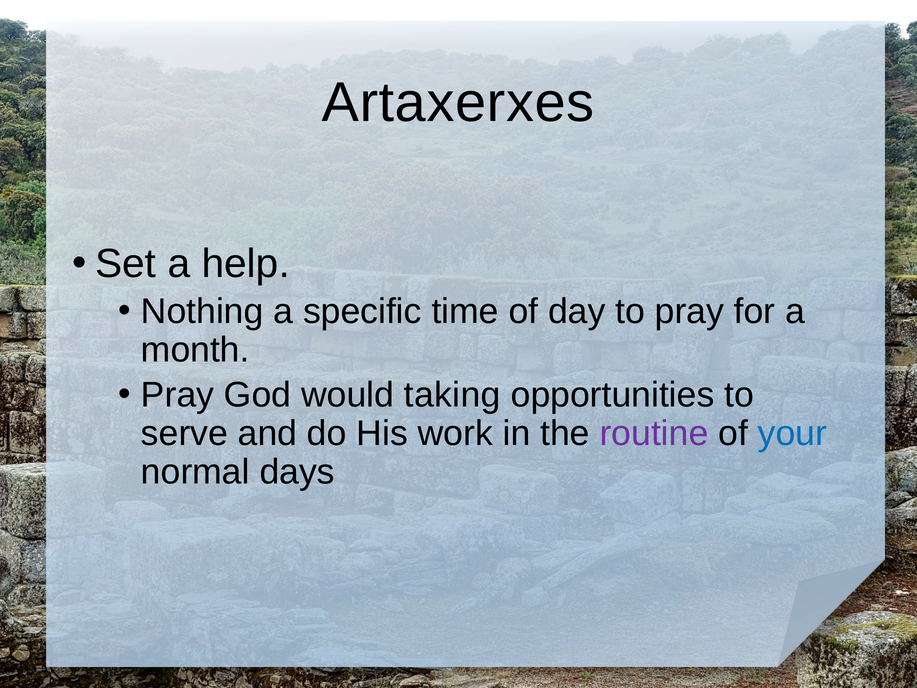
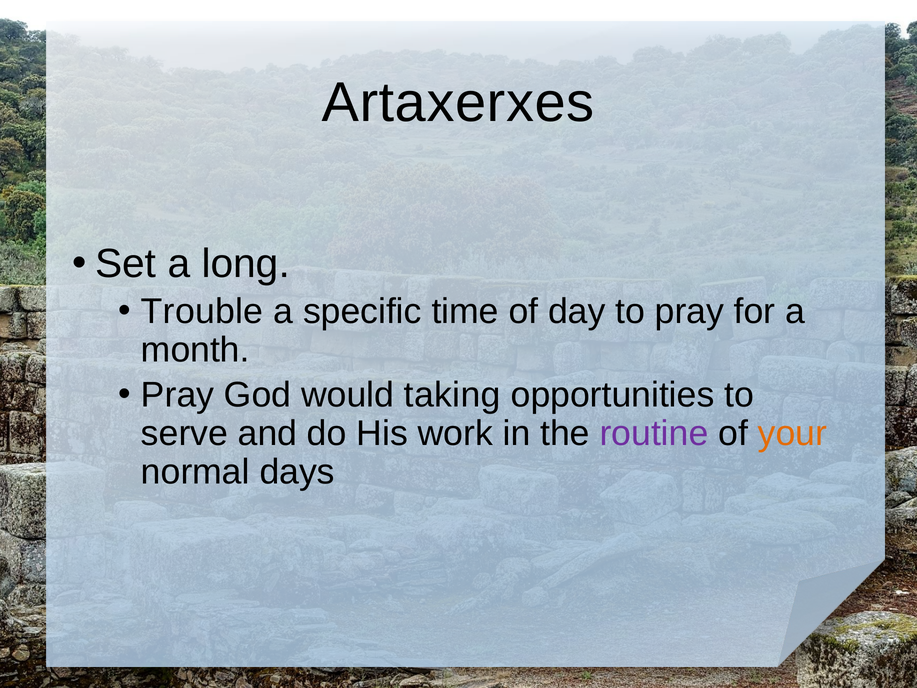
help: help -> long (246, 264)
Nothing: Nothing -> Trouble (202, 311)
your colour: blue -> orange (792, 433)
